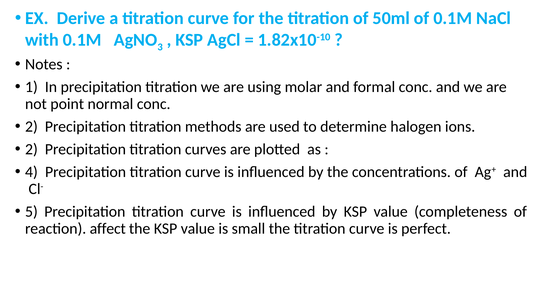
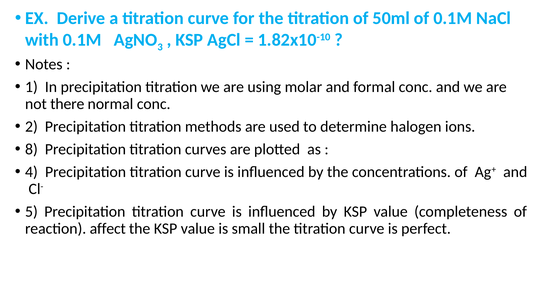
point: point -> there (67, 104)
2: 2 -> 8 (31, 149)
